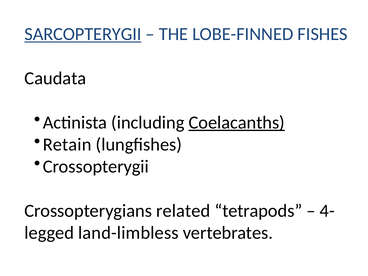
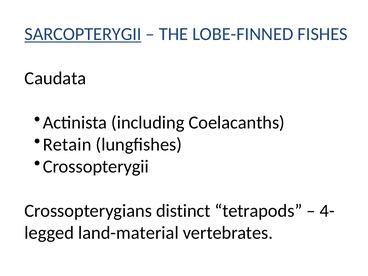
Coelacanths underline: present -> none (237, 122)
related: related -> distinct (183, 211)
land-limbless: land-limbless -> land-material (128, 233)
